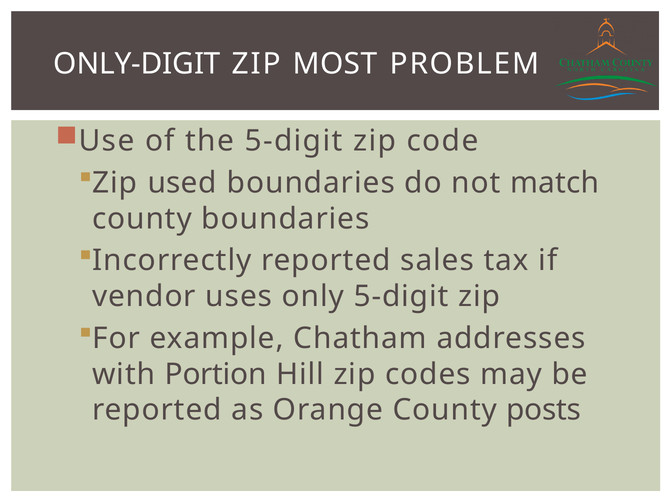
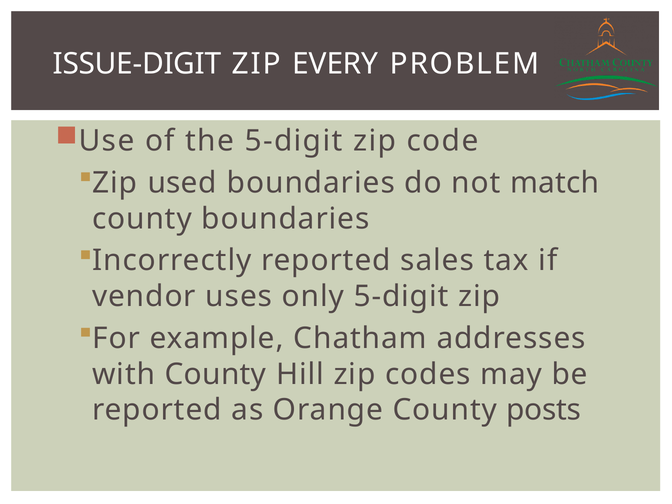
ONLY-DIGIT: ONLY-DIGIT -> ISSUE-DIGIT (137, 64)
MOST: MOST -> EVERY (335, 64)
with Portion: Portion -> County (215, 374)
